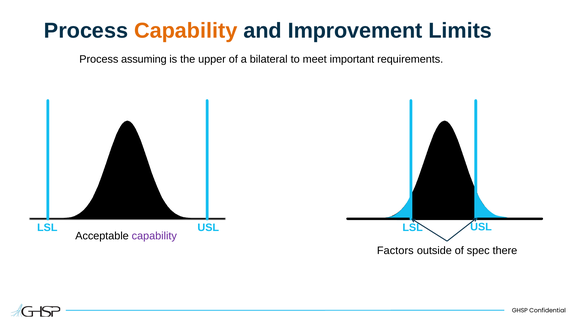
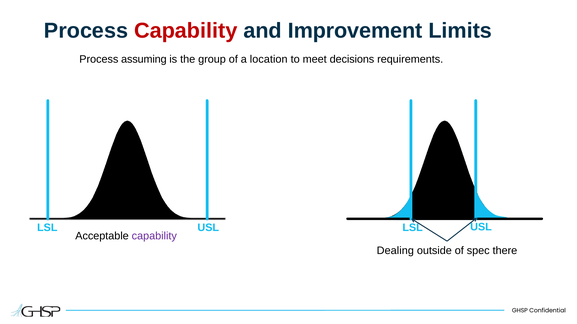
Capability colour: orange -> red (186, 31)
upper: upper -> group (212, 59)
bilateral: bilateral -> location (269, 59)
important: important -> decisions (352, 59)
Factors: Factors -> Dealing (395, 251)
